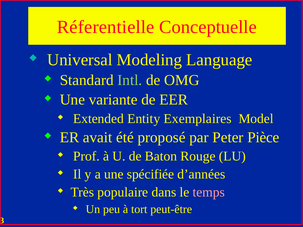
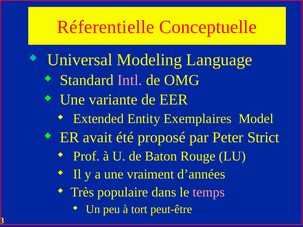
Intl colour: light green -> pink (130, 80)
Pièce: Pièce -> Strict (263, 137)
spécifiée: spécifiée -> vraiment (151, 174)
